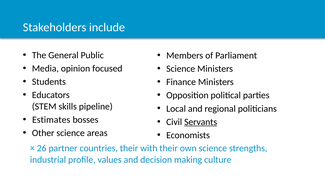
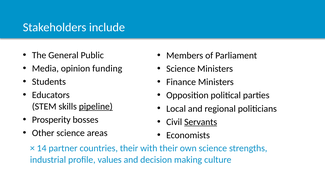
focused: focused -> funding (107, 68)
pipeline underline: none -> present (96, 106)
Estimates: Estimates -> Prosperity (51, 120)
26: 26 -> 14 (42, 148)
